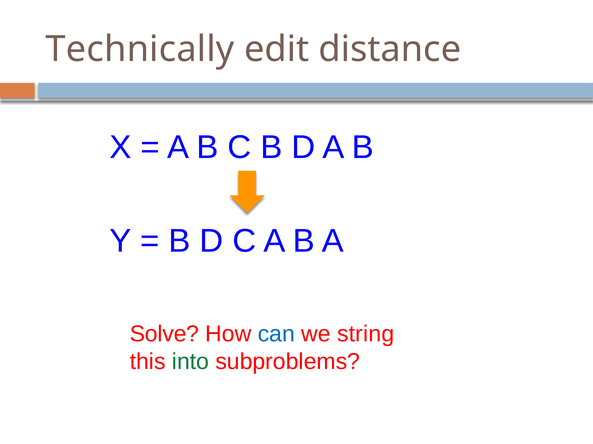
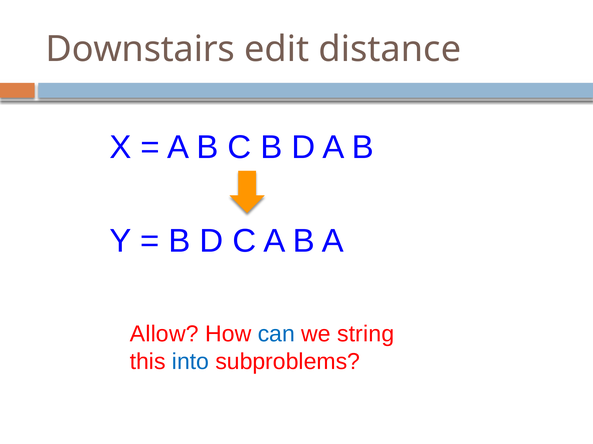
Technically: Technically -> Downstairs (140, 49)
Solve: Solve -> Allow (164, 335)
into colour: green -> blue (191, 362)
